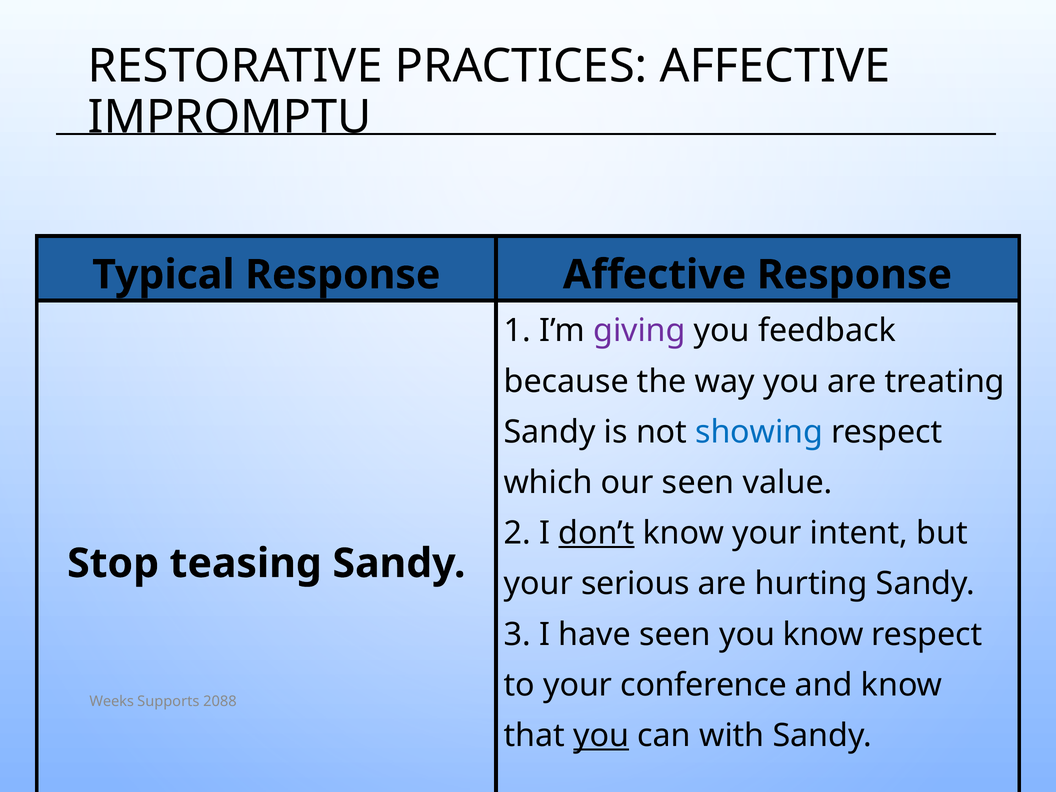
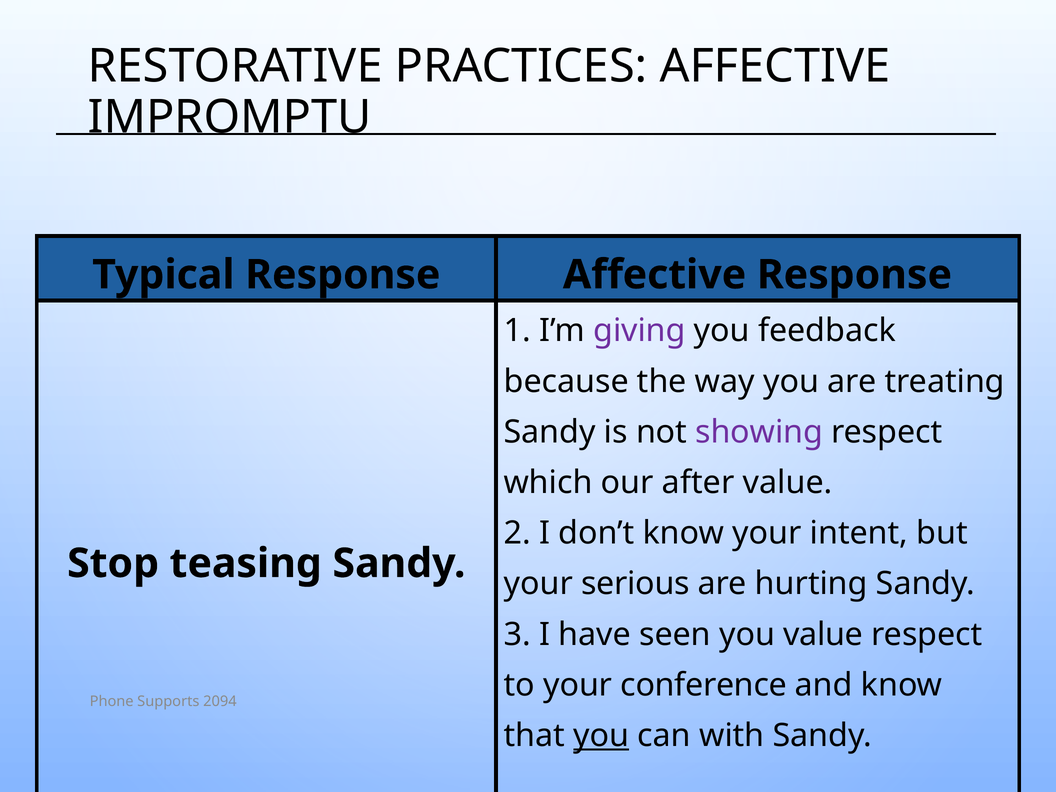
showing colour: blue -> purple (759, 432)
our seen: seen -> after (698, 483)
don’t underline: present -> none (596, 533)
you know: know -> value (823, 634)
Weeks: Weeks -> Phone (112, 701)
2088: 2088 -> 2094 (220, 701)
